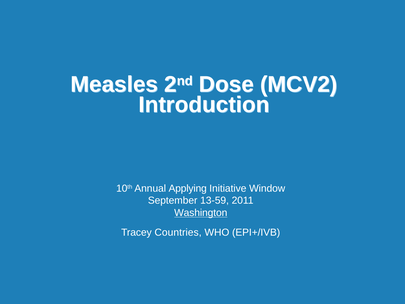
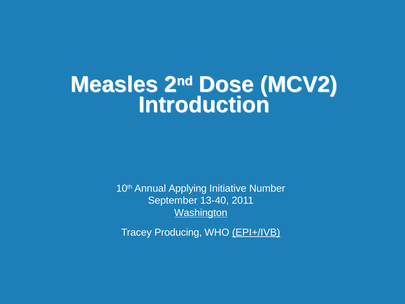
Window: Window -> Number (267, 188)
13-59: 13-59 -> 13-40 (215, 200)
Countries: Countries -> Producing (178, 232)
EPI+/IVB underline: none -> present (256, 232)
